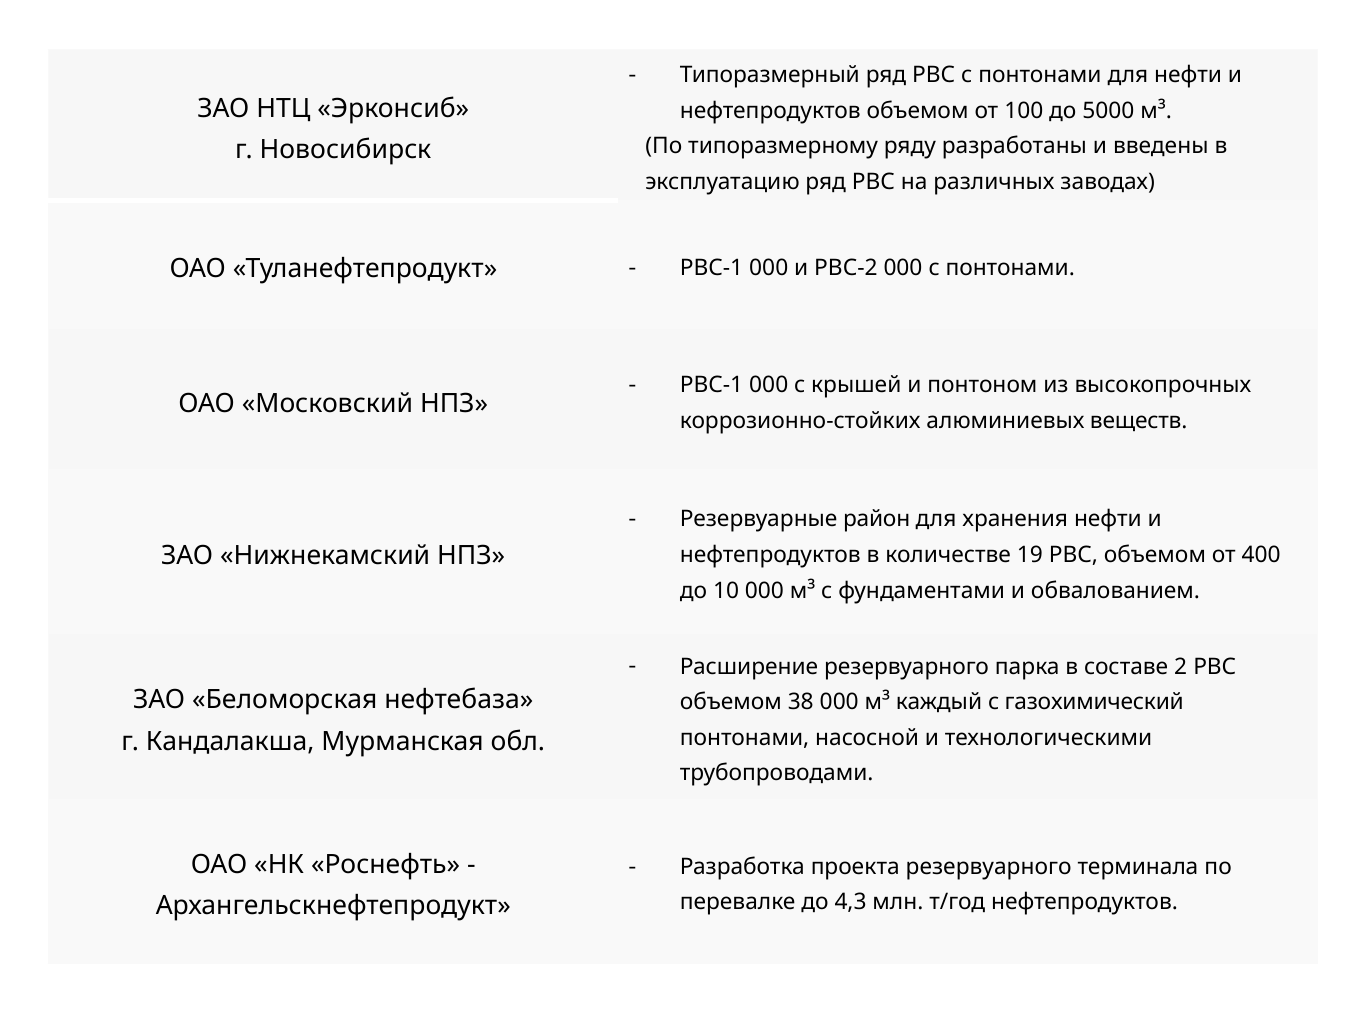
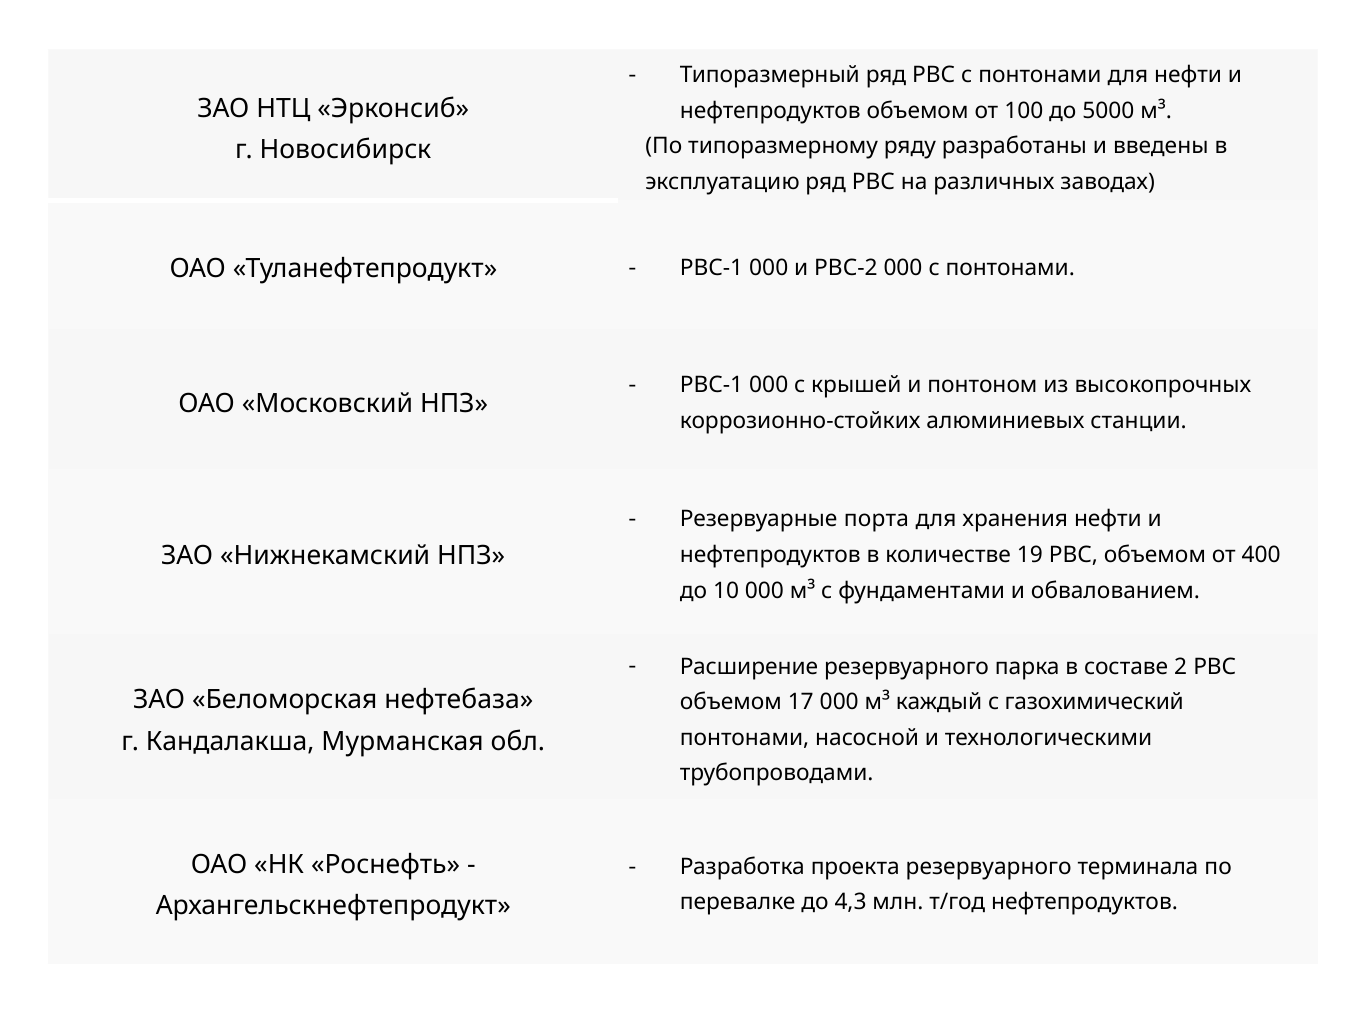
веществ: веществ -> станции (1139, 421)
район: район -> порта (876, 520)
38: 38 -> 17 (801, 702)
